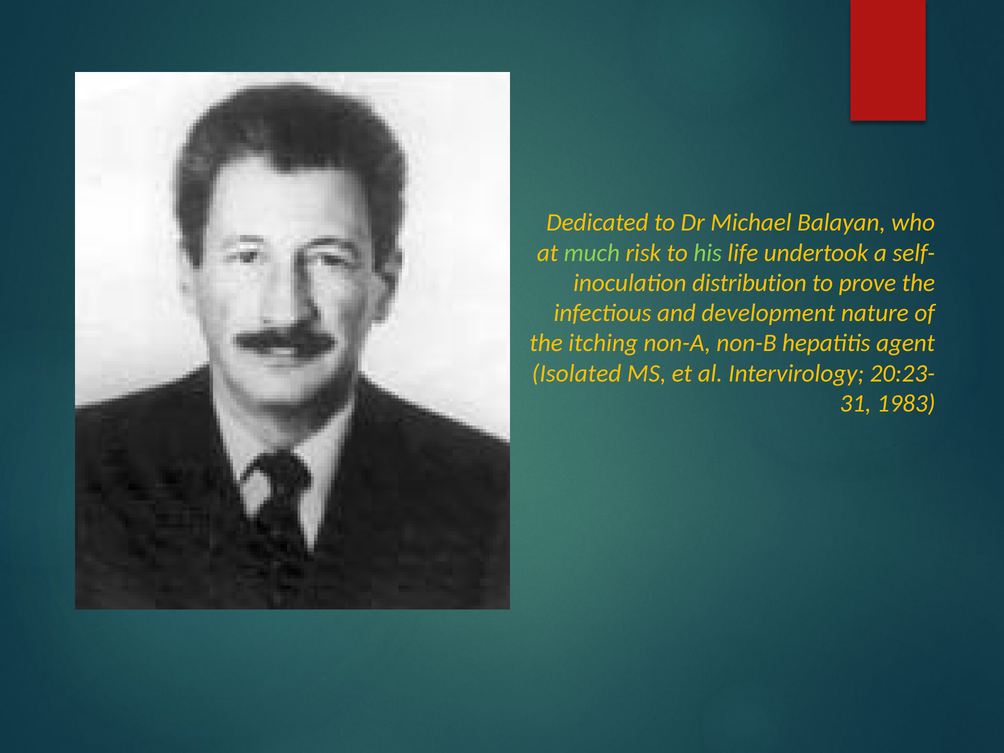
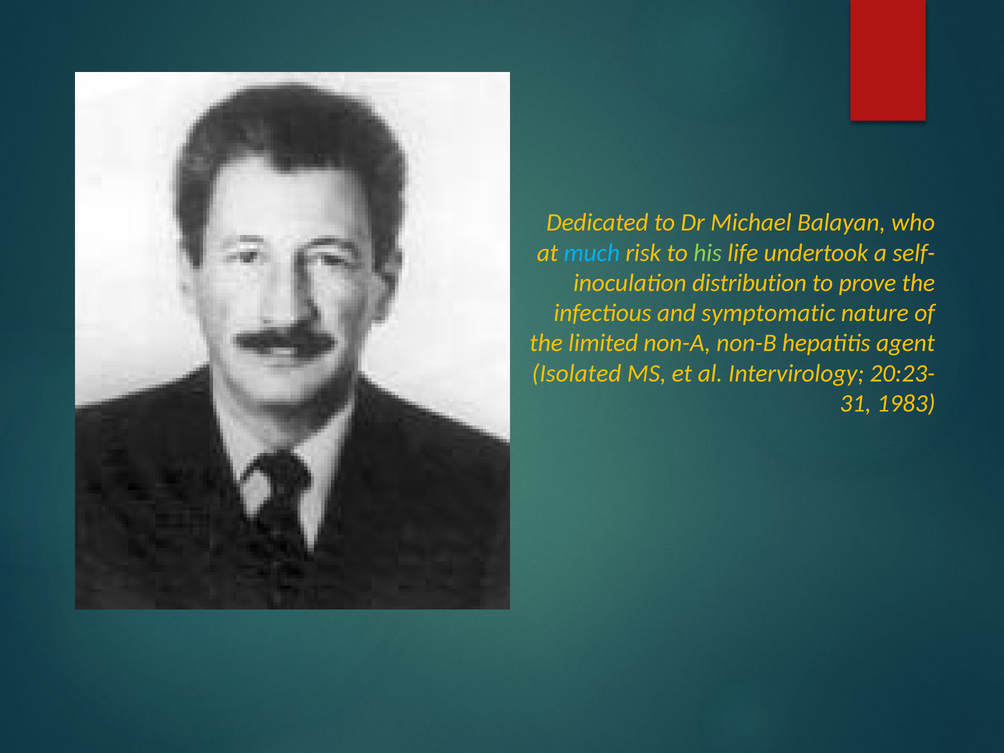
much colour: light green -> light blue (592, 253)
development: development -> symptomatic (768, 313)
itching: itching -> limited (603, 343)
